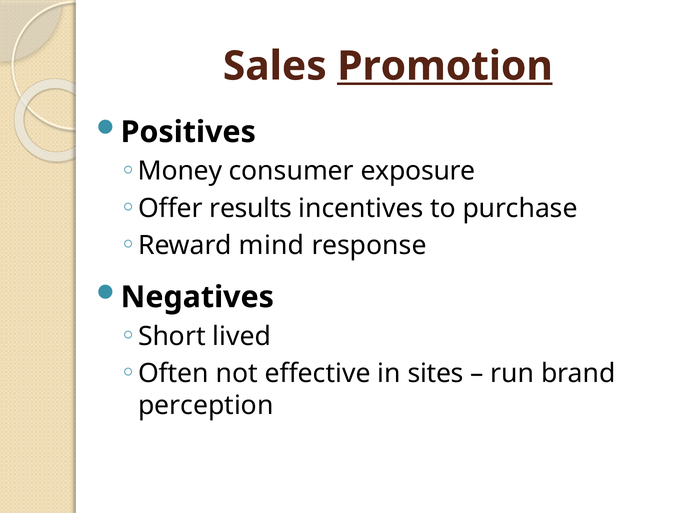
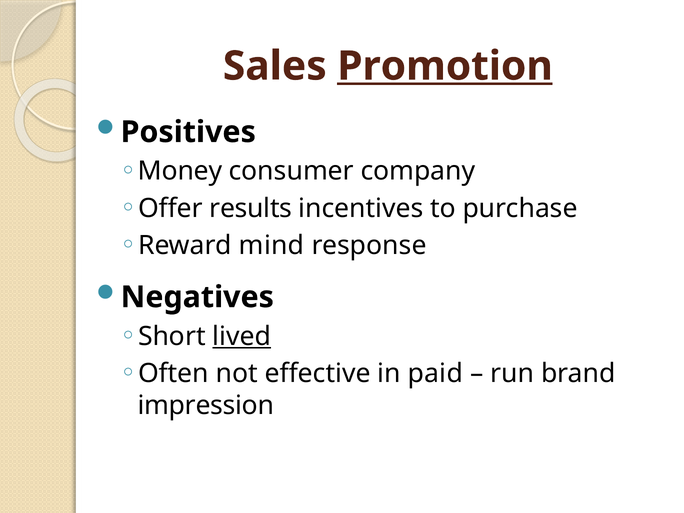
exposure: exposure -> company (418, 171)
lived underline: none -> present (242, 336)
sites: sites -> paid (435, 373)
perception: perception -> impression (206, 405)
